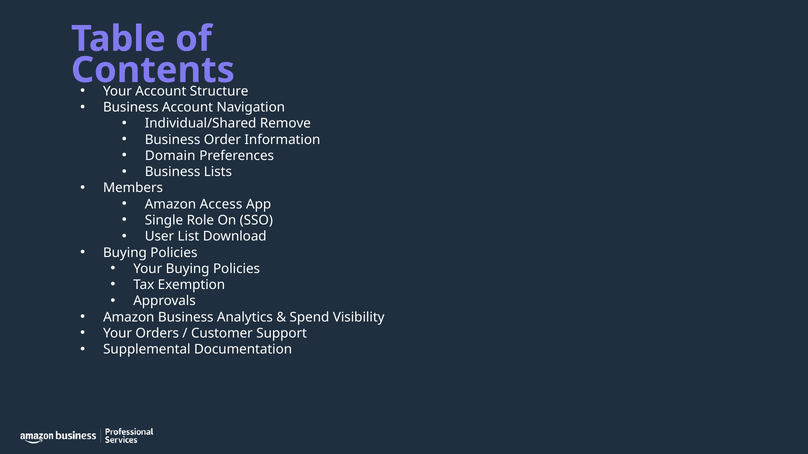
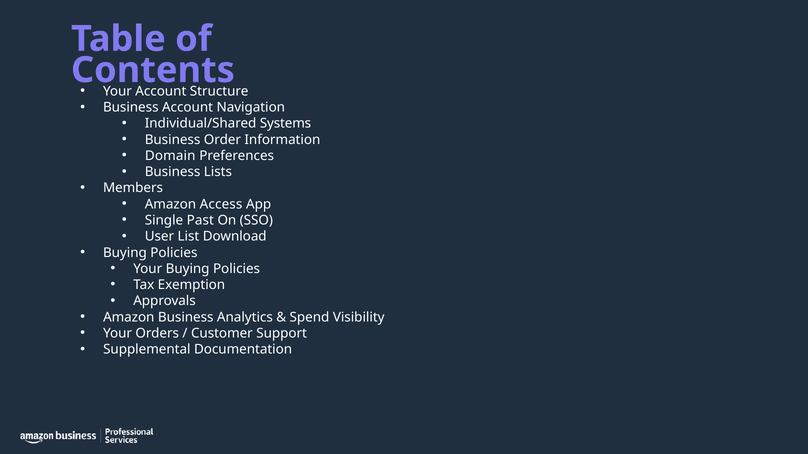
Remove: Remove -> Systems (285, 124)
Role: Role -> Past (200, 221)
